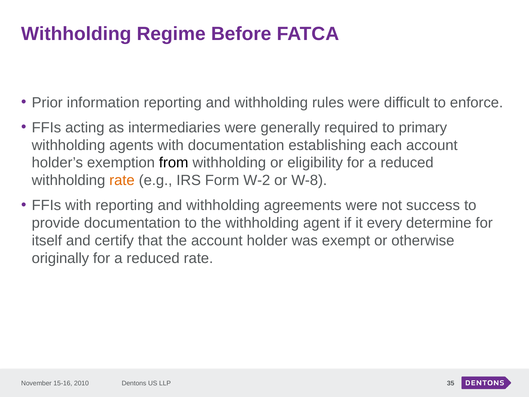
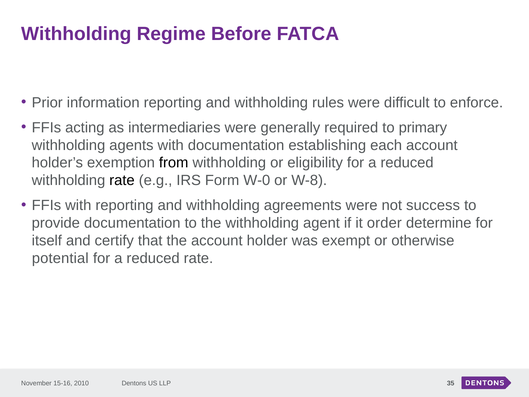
rate colour: orange -> black (122, 180)
W-2: W-2 -> W-0 (257, 180)
every: every -> order (384, 223)
originally: originally -> potential (60, 258)
